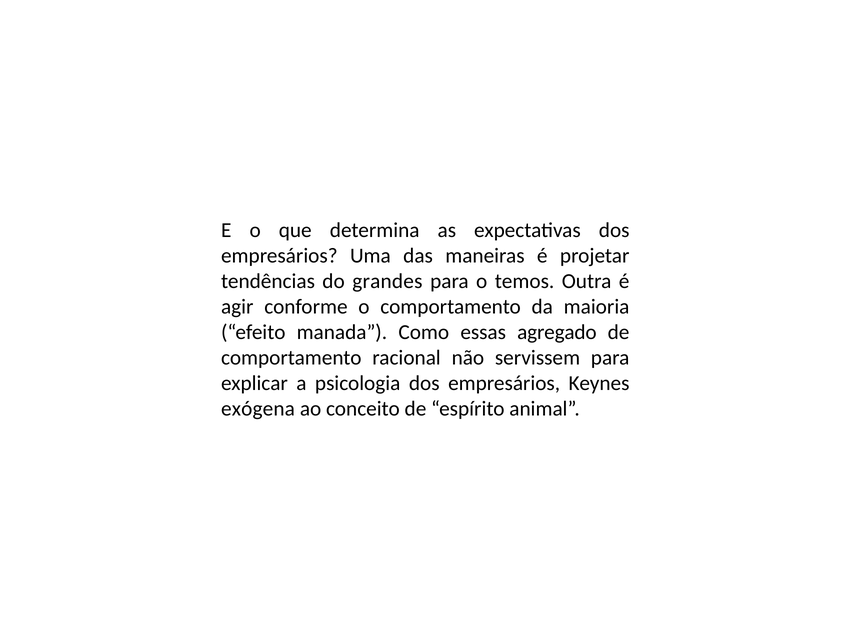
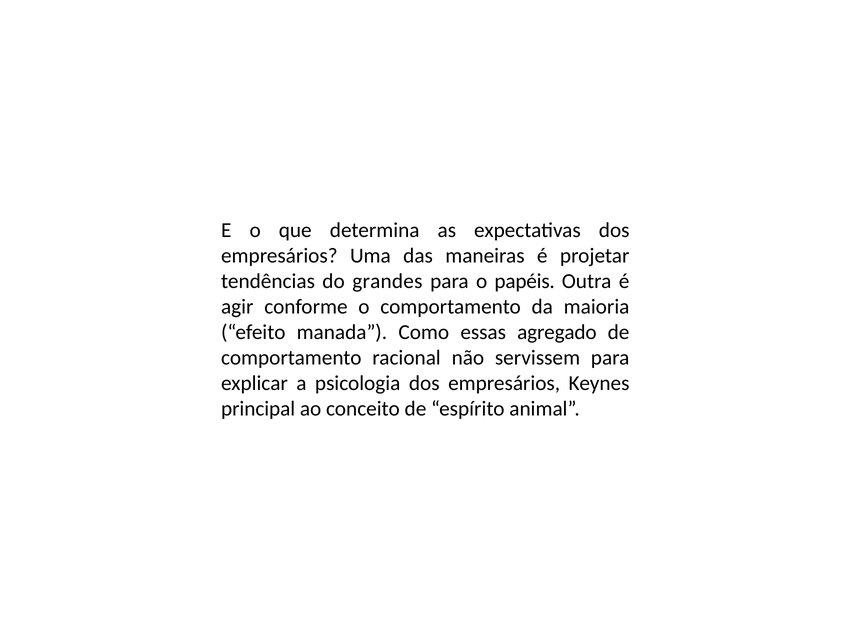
temos: temos -> papéis (525, 281)
exógena: exógena -> principal (258, 409)
